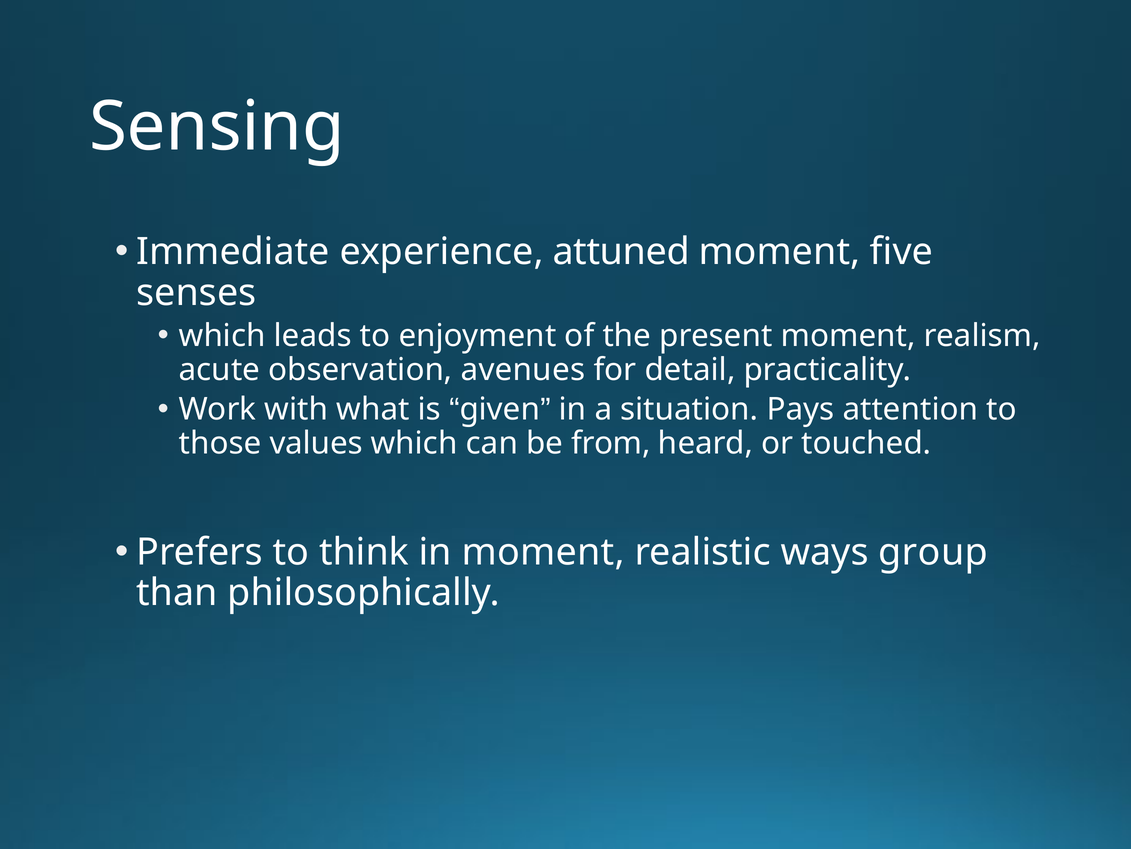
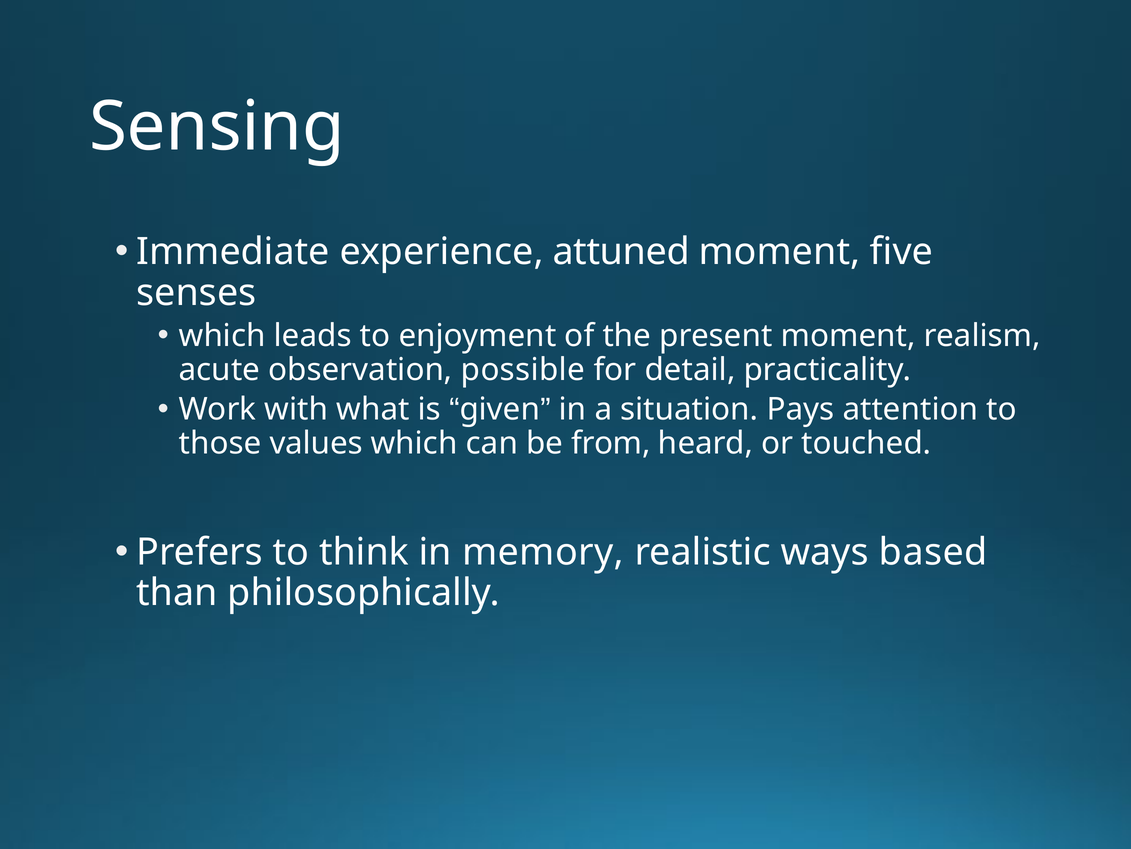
avenues: avenues -> possible (523, 369)
in moment: moment -> memory (543, 552)
group: group -> based (933, 552)
